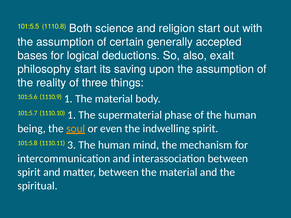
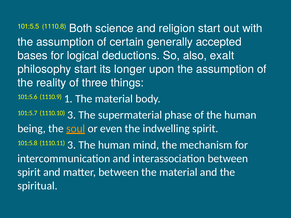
saving: saving -> longer (130, 69)
1110.10 1: 1 -> 3 (72, 115)
